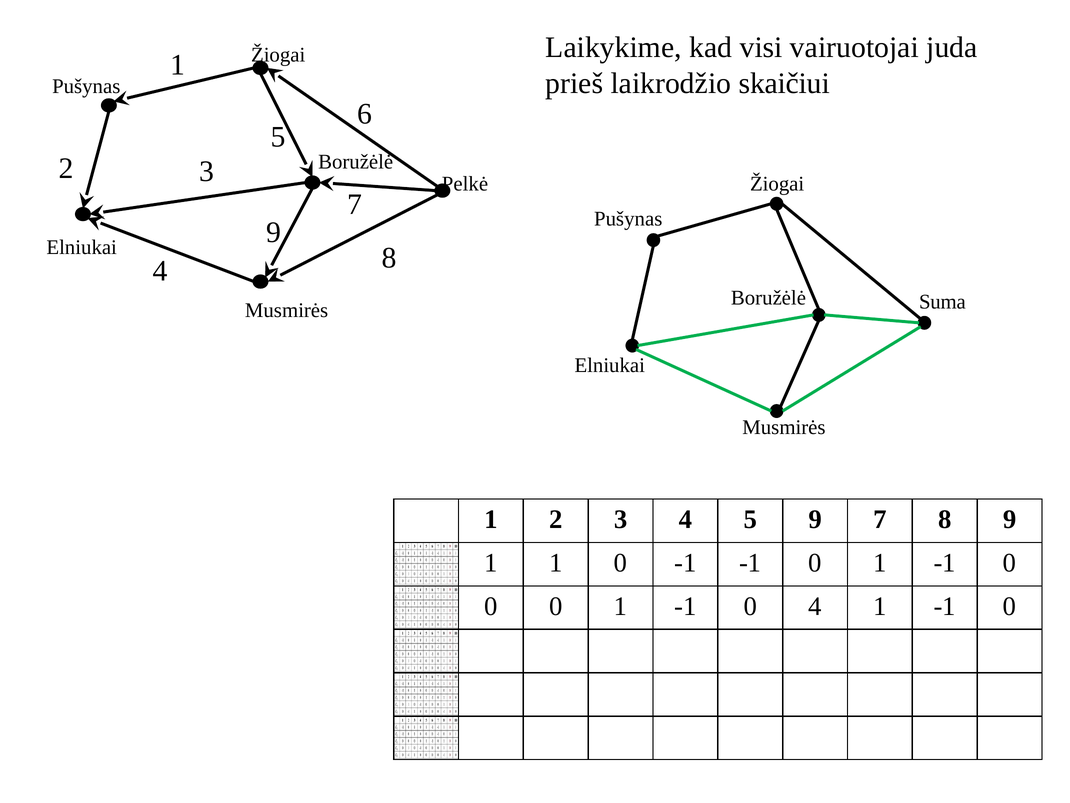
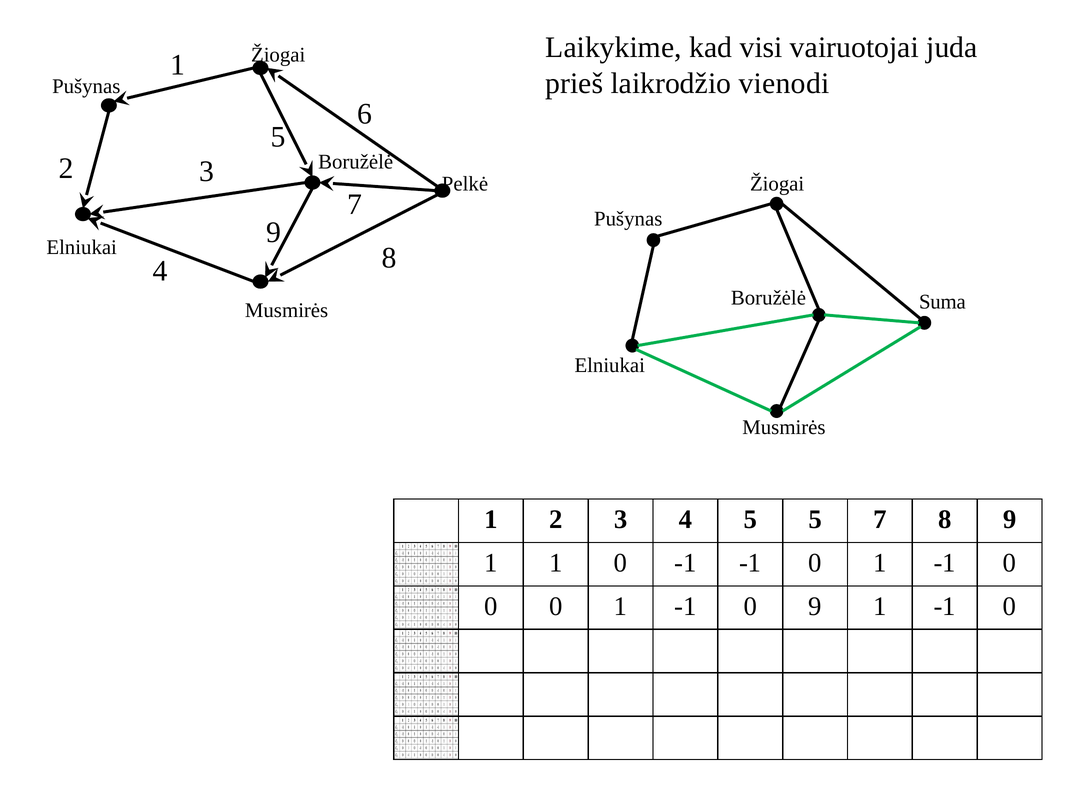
skaičiui: skaičiui -> vienodi (784, 83)
5 9: 9 -> 5 (815, 519)
0 4: 4 -> 9 (815, 606)
